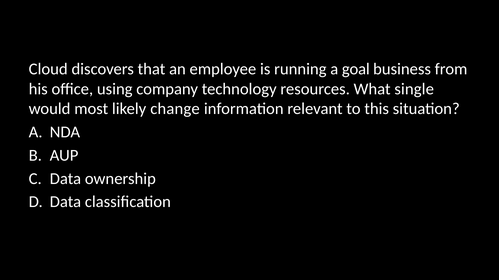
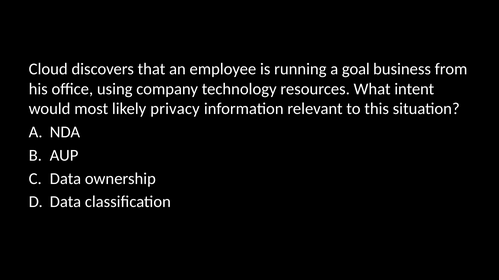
single: single -> intent (414, 89)
change: change -> privacy (175, 109)
